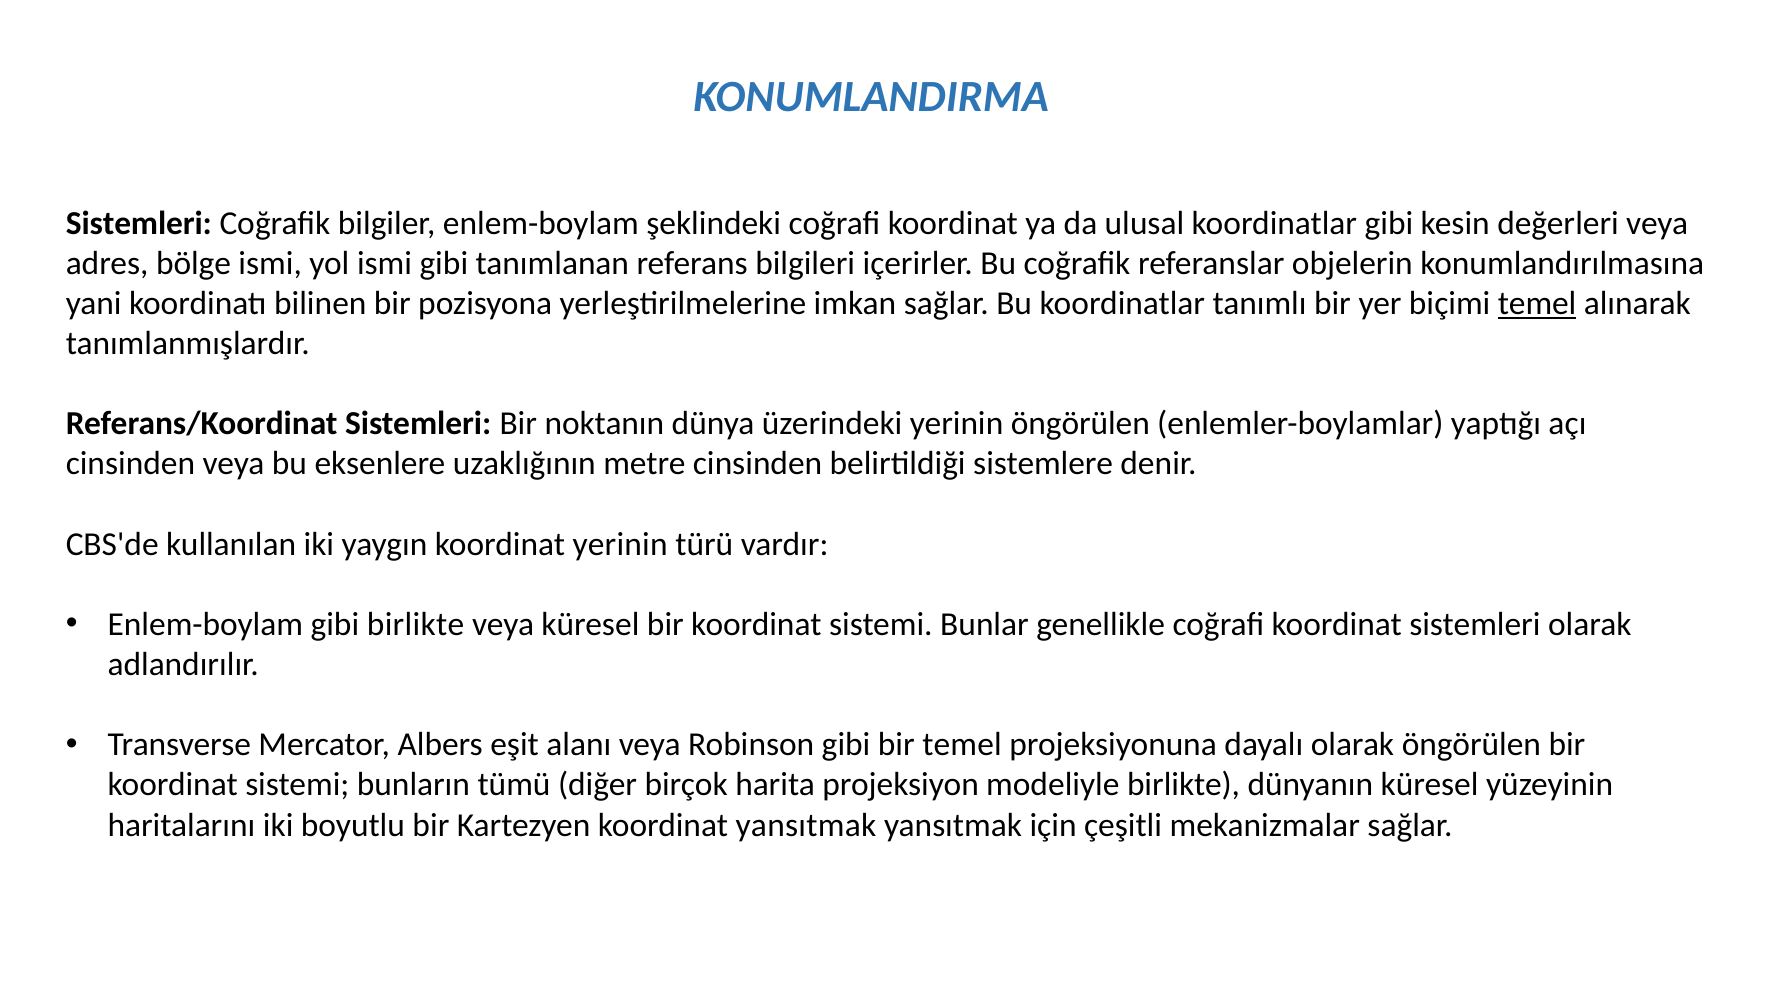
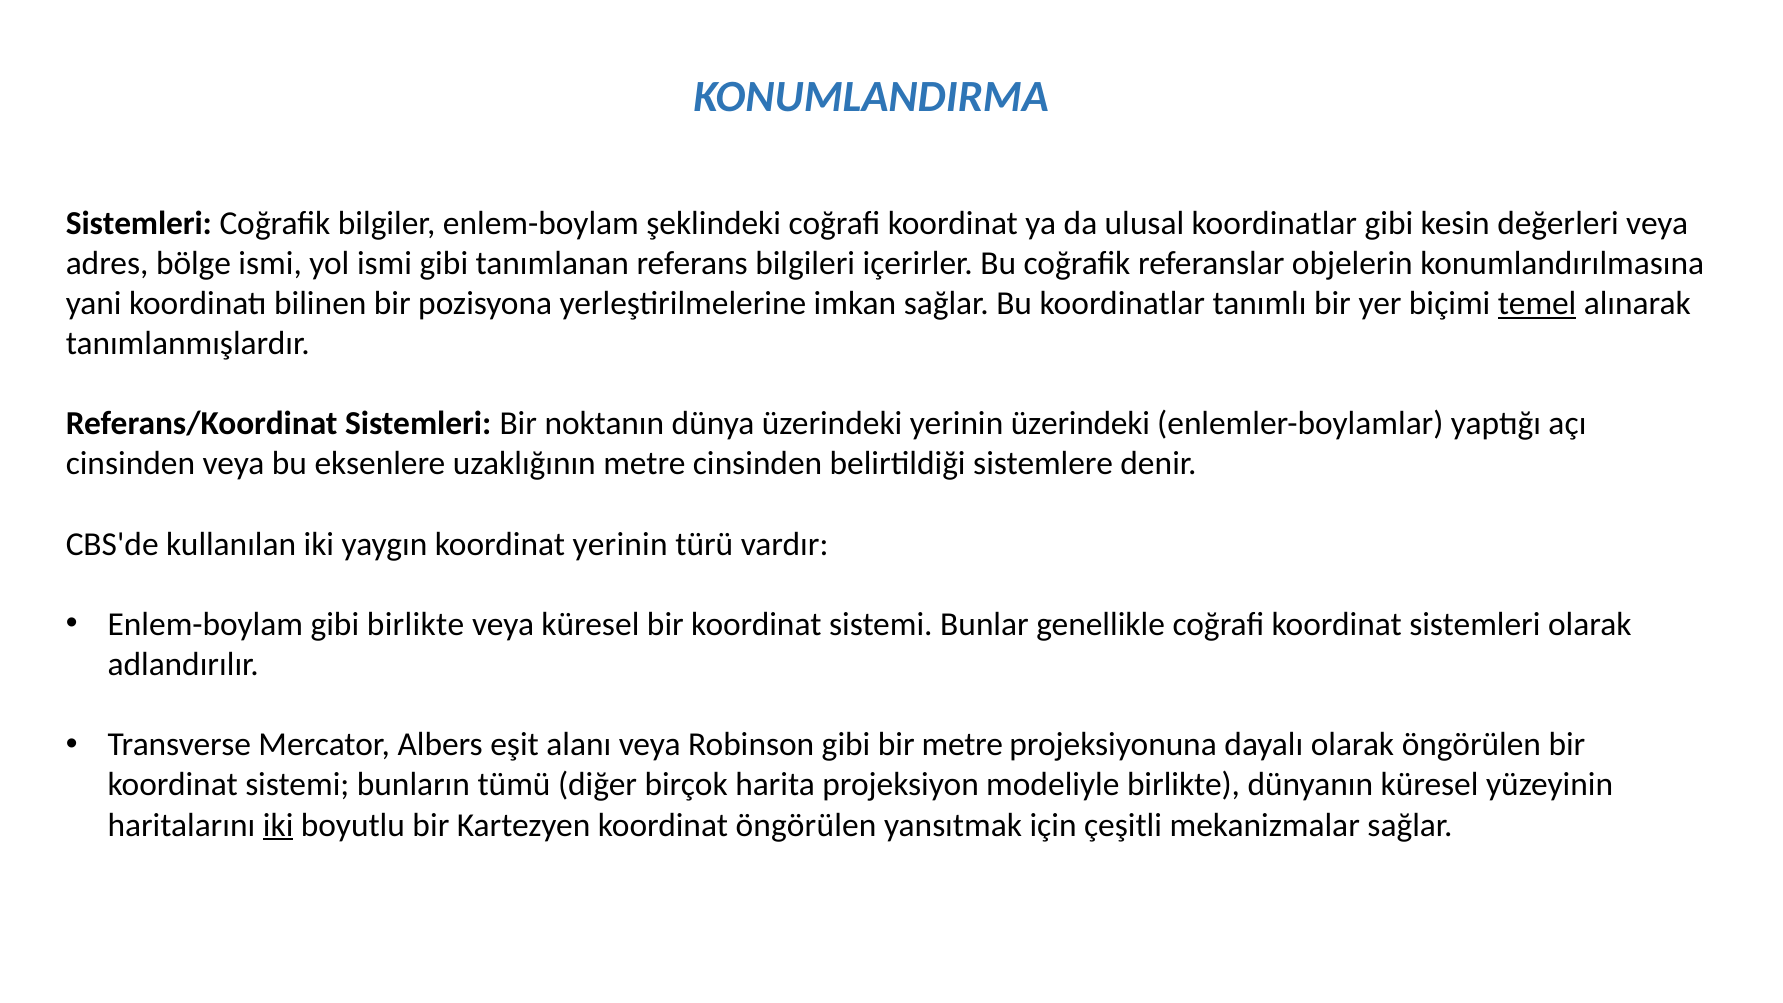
yerinin öngörülen: öngörülen -> üzerindeki (1080, 424)
bir temel: temel -> metre (962, 745)
iki underline: none -> present (278, 825)
koordinat yansıtmak: yansıtmak -> öngörülen (806, 825)
